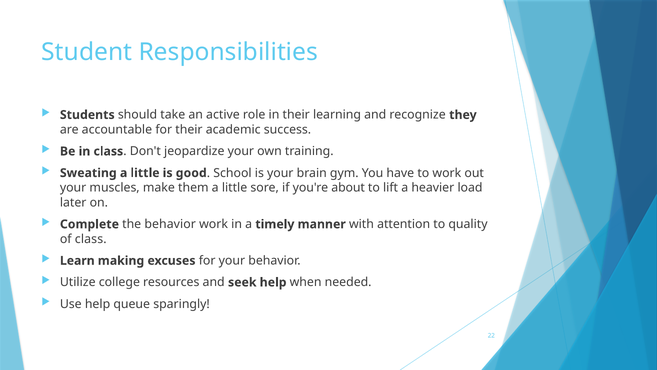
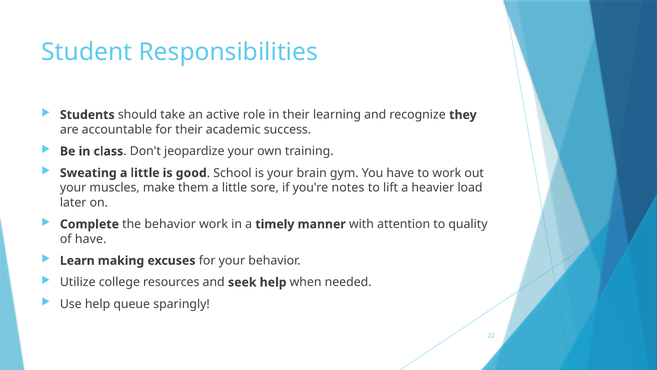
about: about -> notes (348, 188)
of class: class -> have (91, 239)
